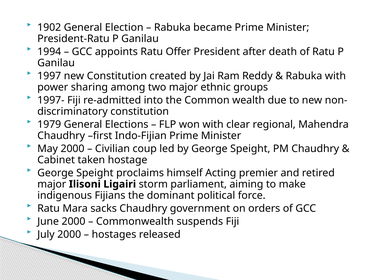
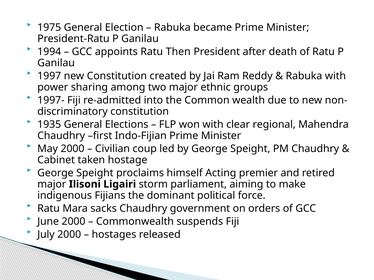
1902: 1902 -> 1975 (49, 28)
Offer: Offer -> Then (178, 52)
1979: 1979 -> 1935 (49, 125)
